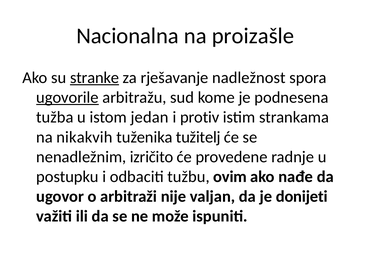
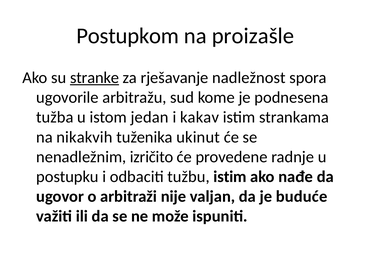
Nacionalna: Nacionalna -> Postupkom (128, 36)
ugovorile underline: present -> none (67, 98)
protiv: protiv -> kakav (200, 117)
tužitelj: tužitelj -> ukinut (198, 137)
tužbu ovim: ovim -> istim (230, 177)
donijeti: donijeti -> buduće (302, 197)
